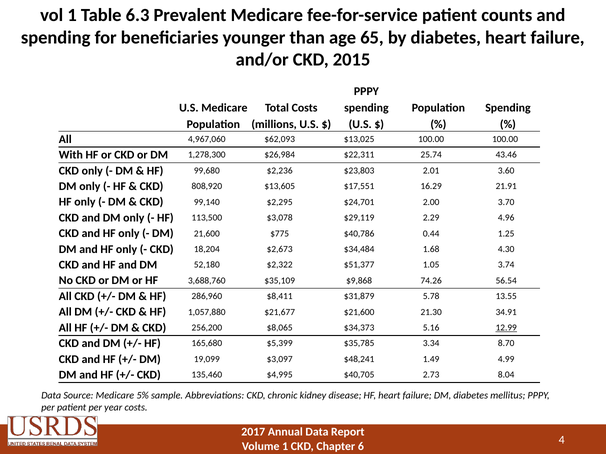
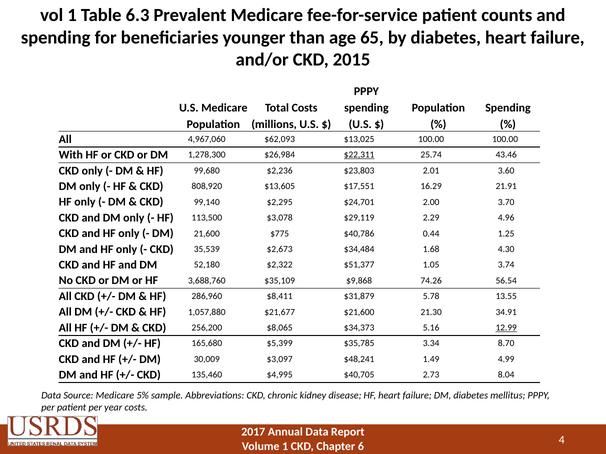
$22,311 underline: none -> present (359, 155)
18,204: 18,204 -> 35,539 (207, 249)
19,099: 19,099 -> 30,009 (207, 359)
